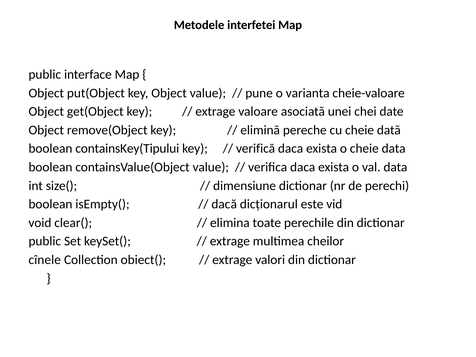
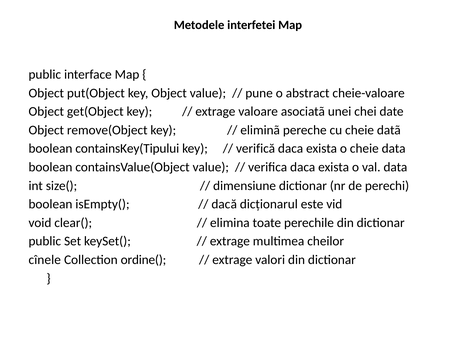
varianta: varianta -> abstract (308, 93)
obiect(: obiect( -> ordine( (143, 260)
